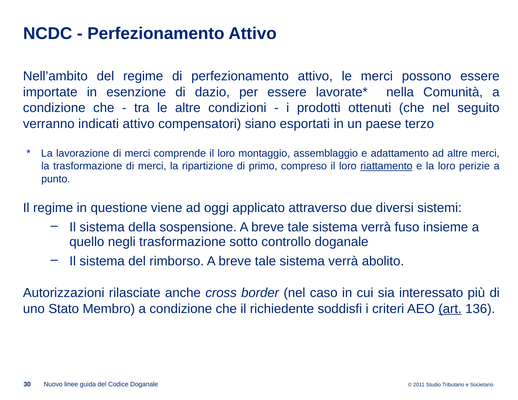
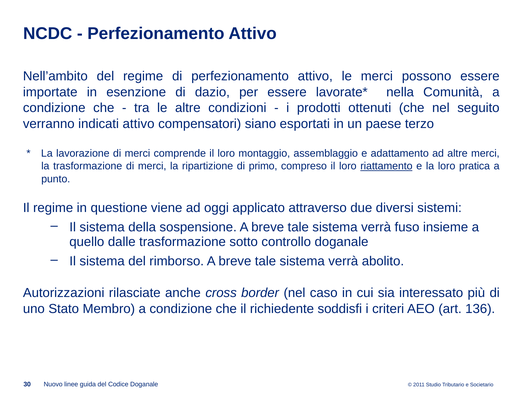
perizie: perizie -> pratica (475, 166)
negli: negli -> dalle (122, 242)
art underline: present -> none (450, 309)
